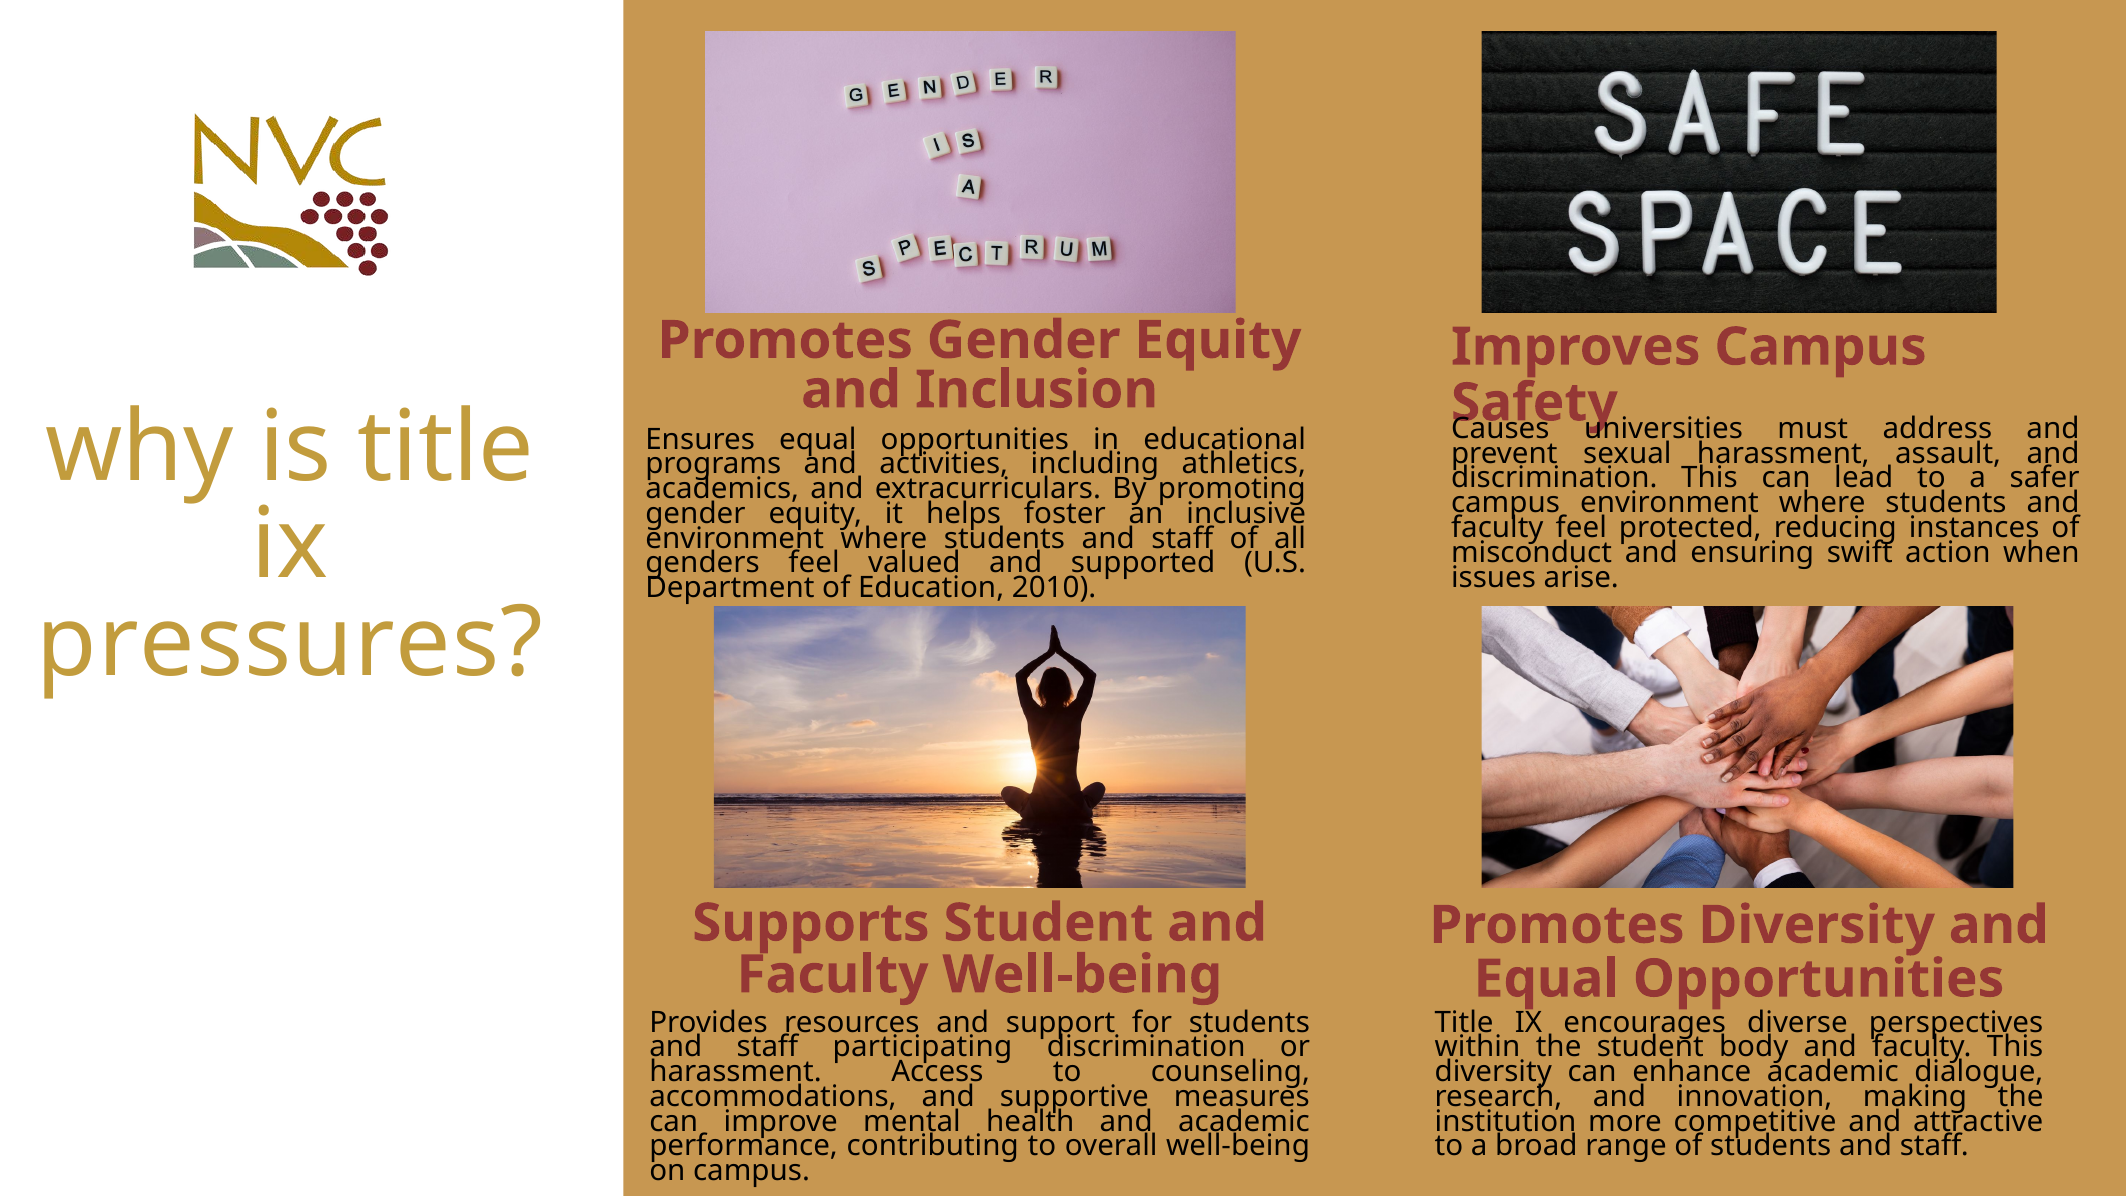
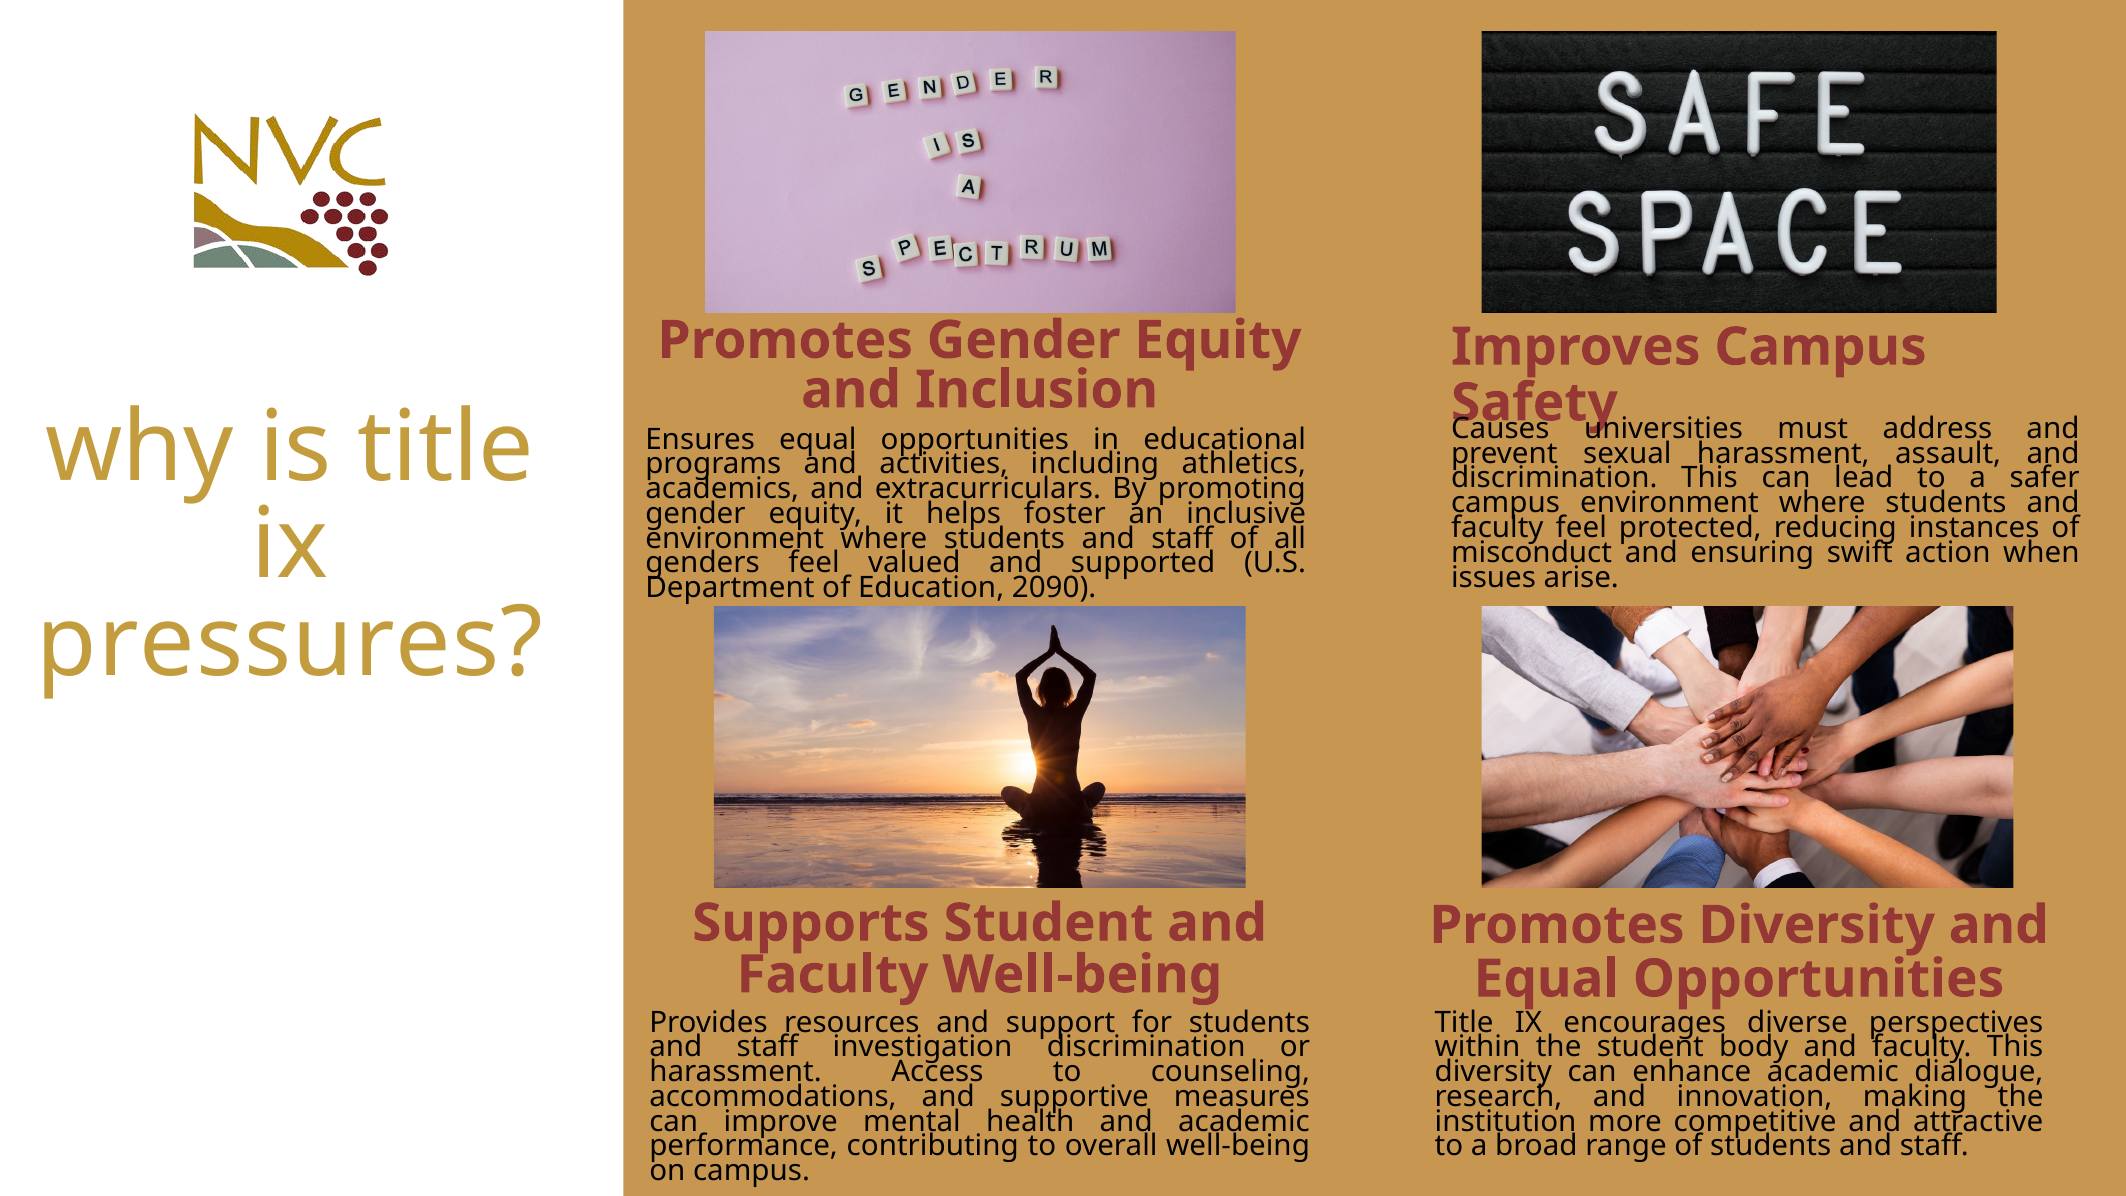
2010: 2010 -> 2090 (1054, 588)
participating: participating -> investigation (923, 1047)
